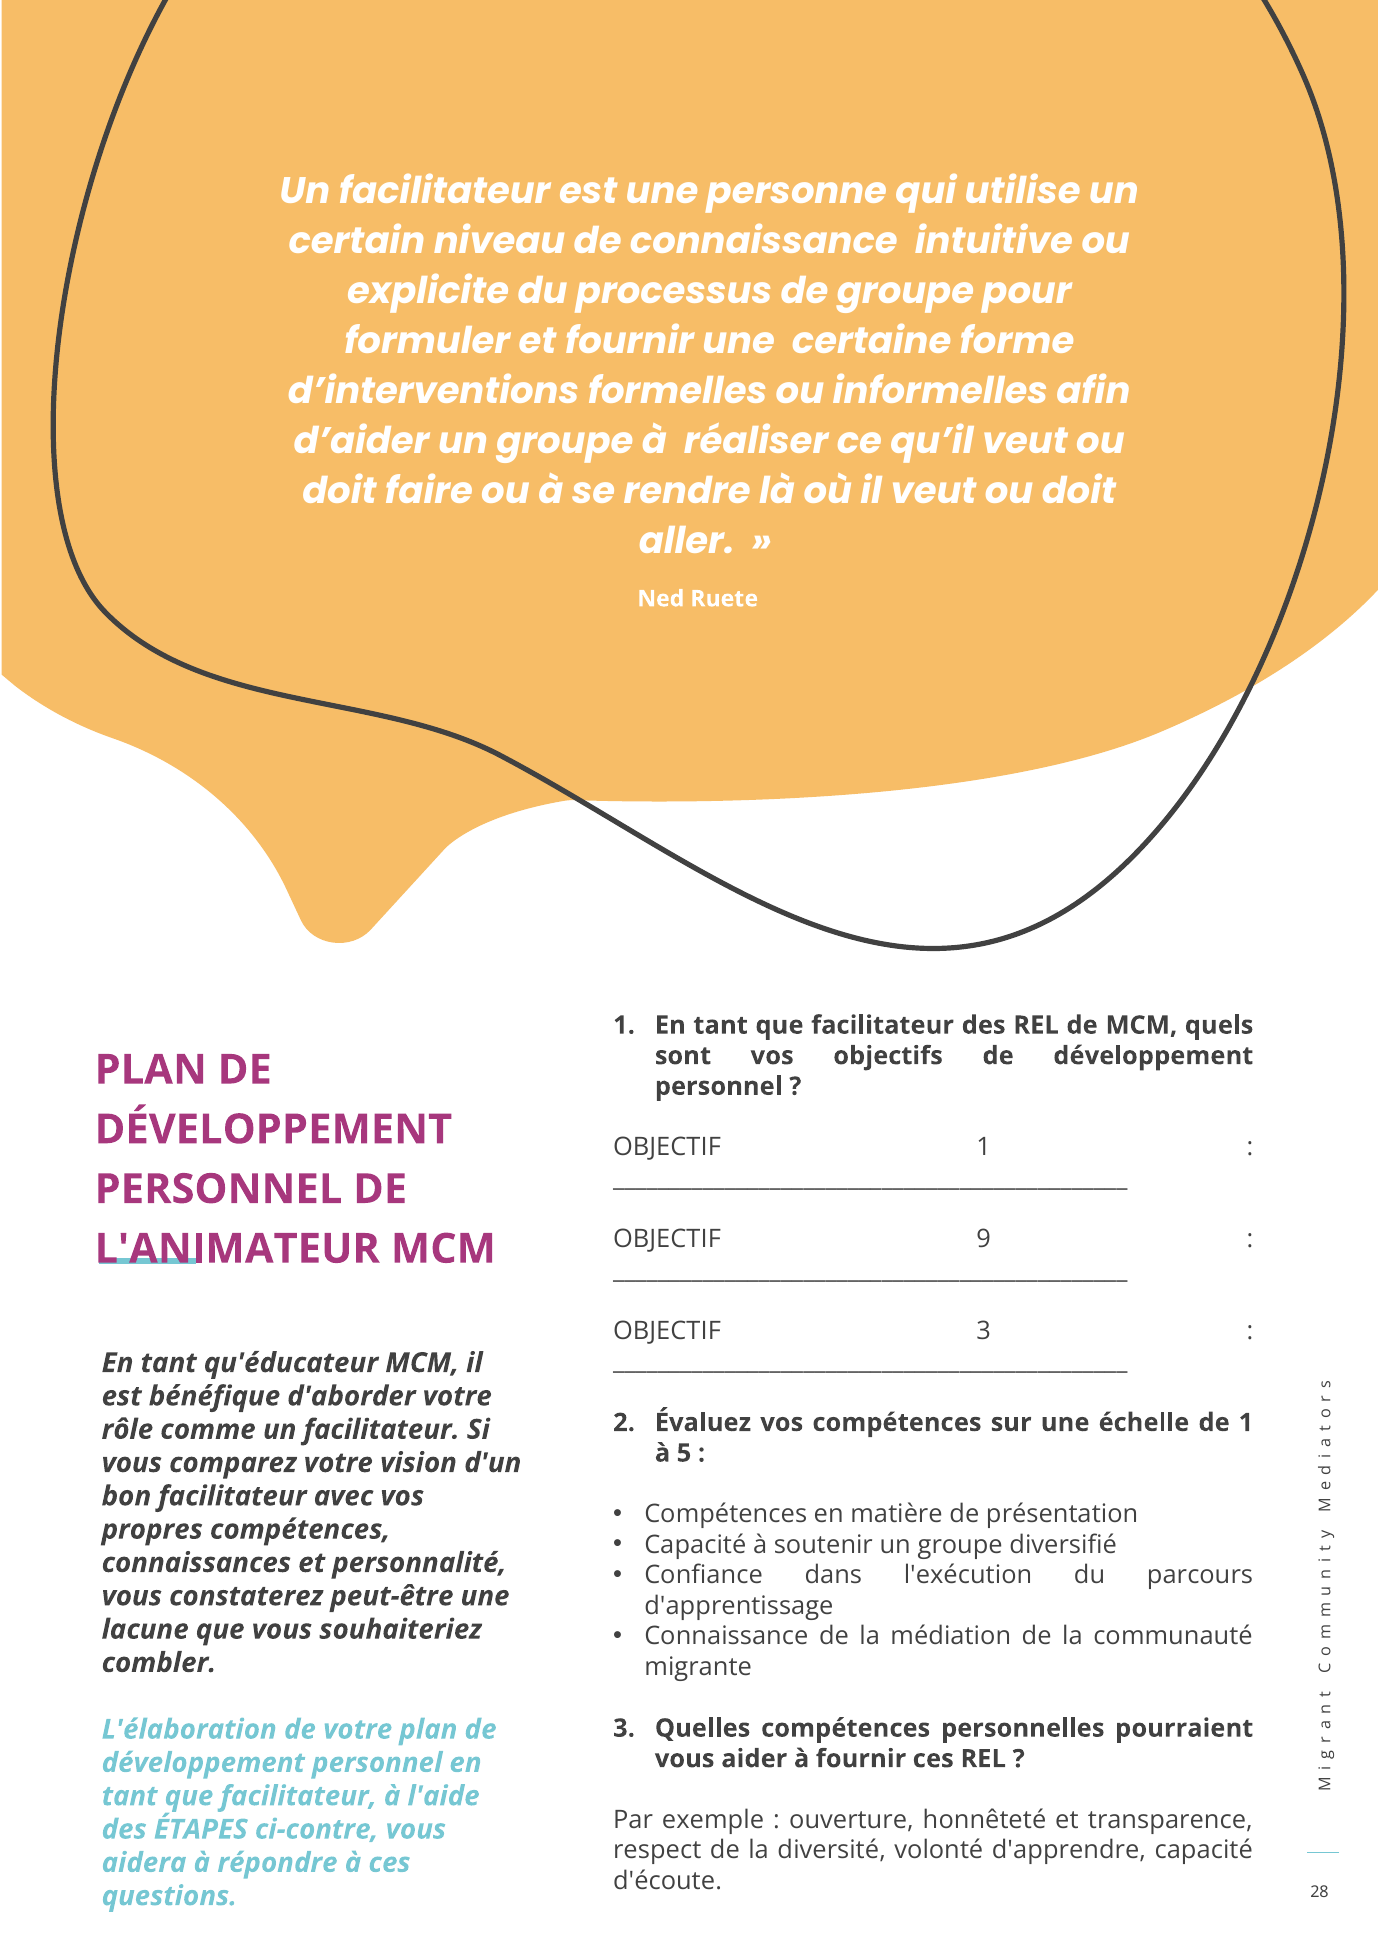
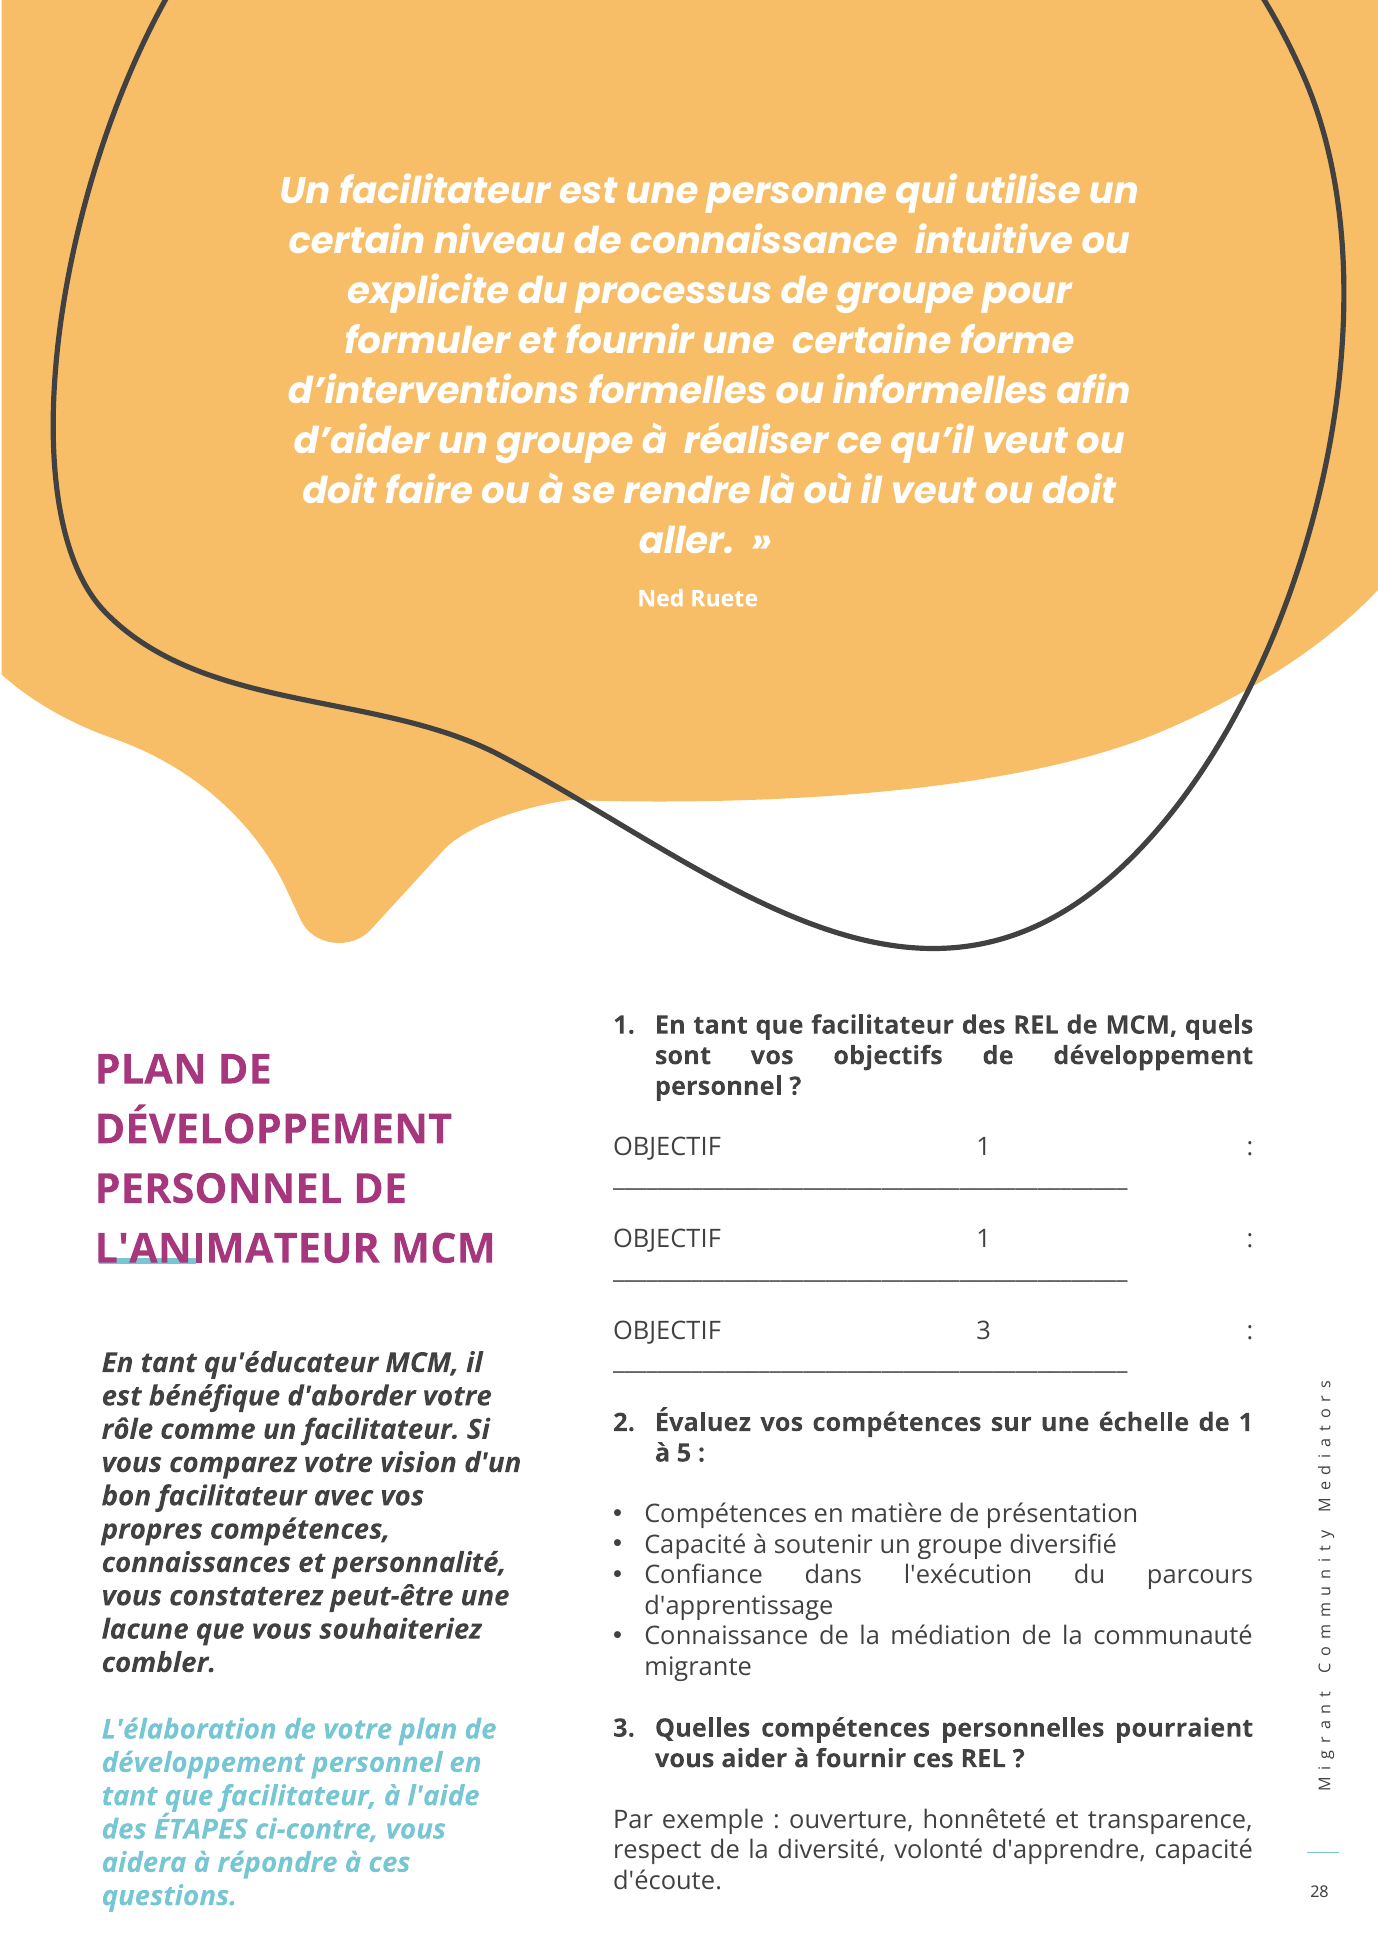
9: 9 -> 1 (984, 1240)
